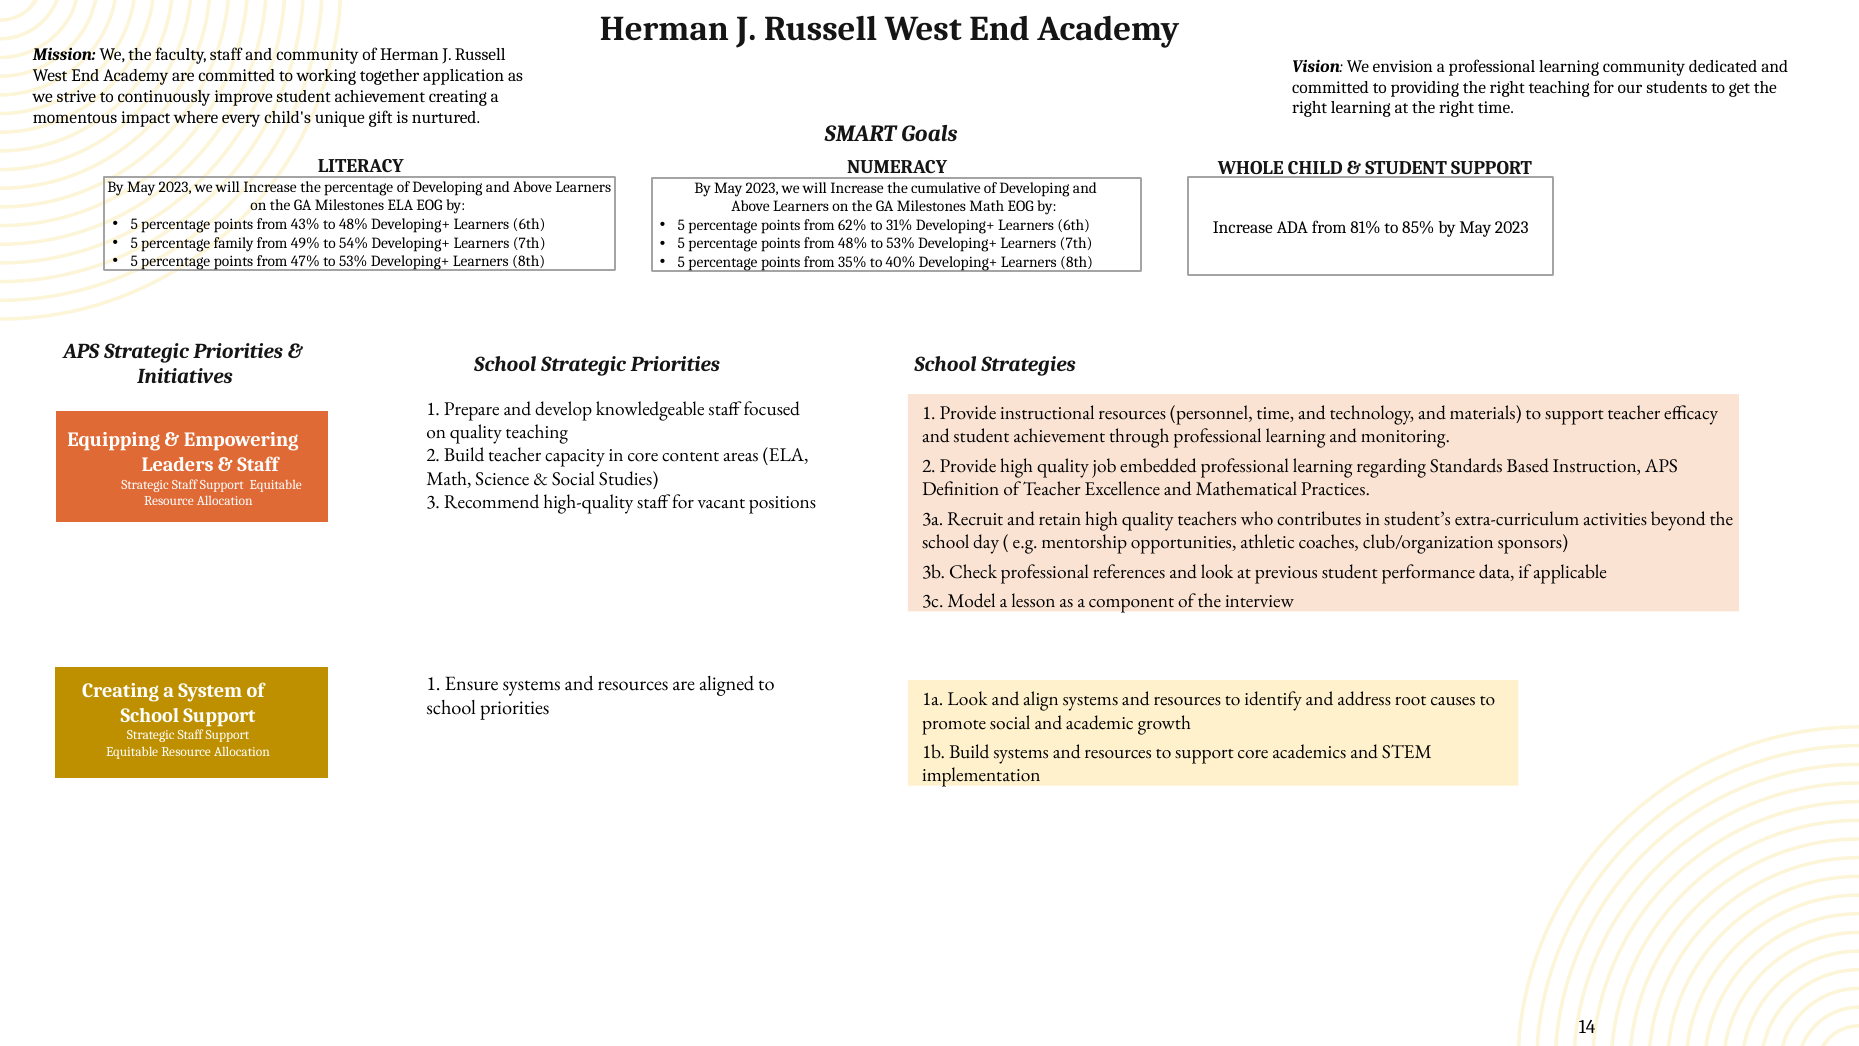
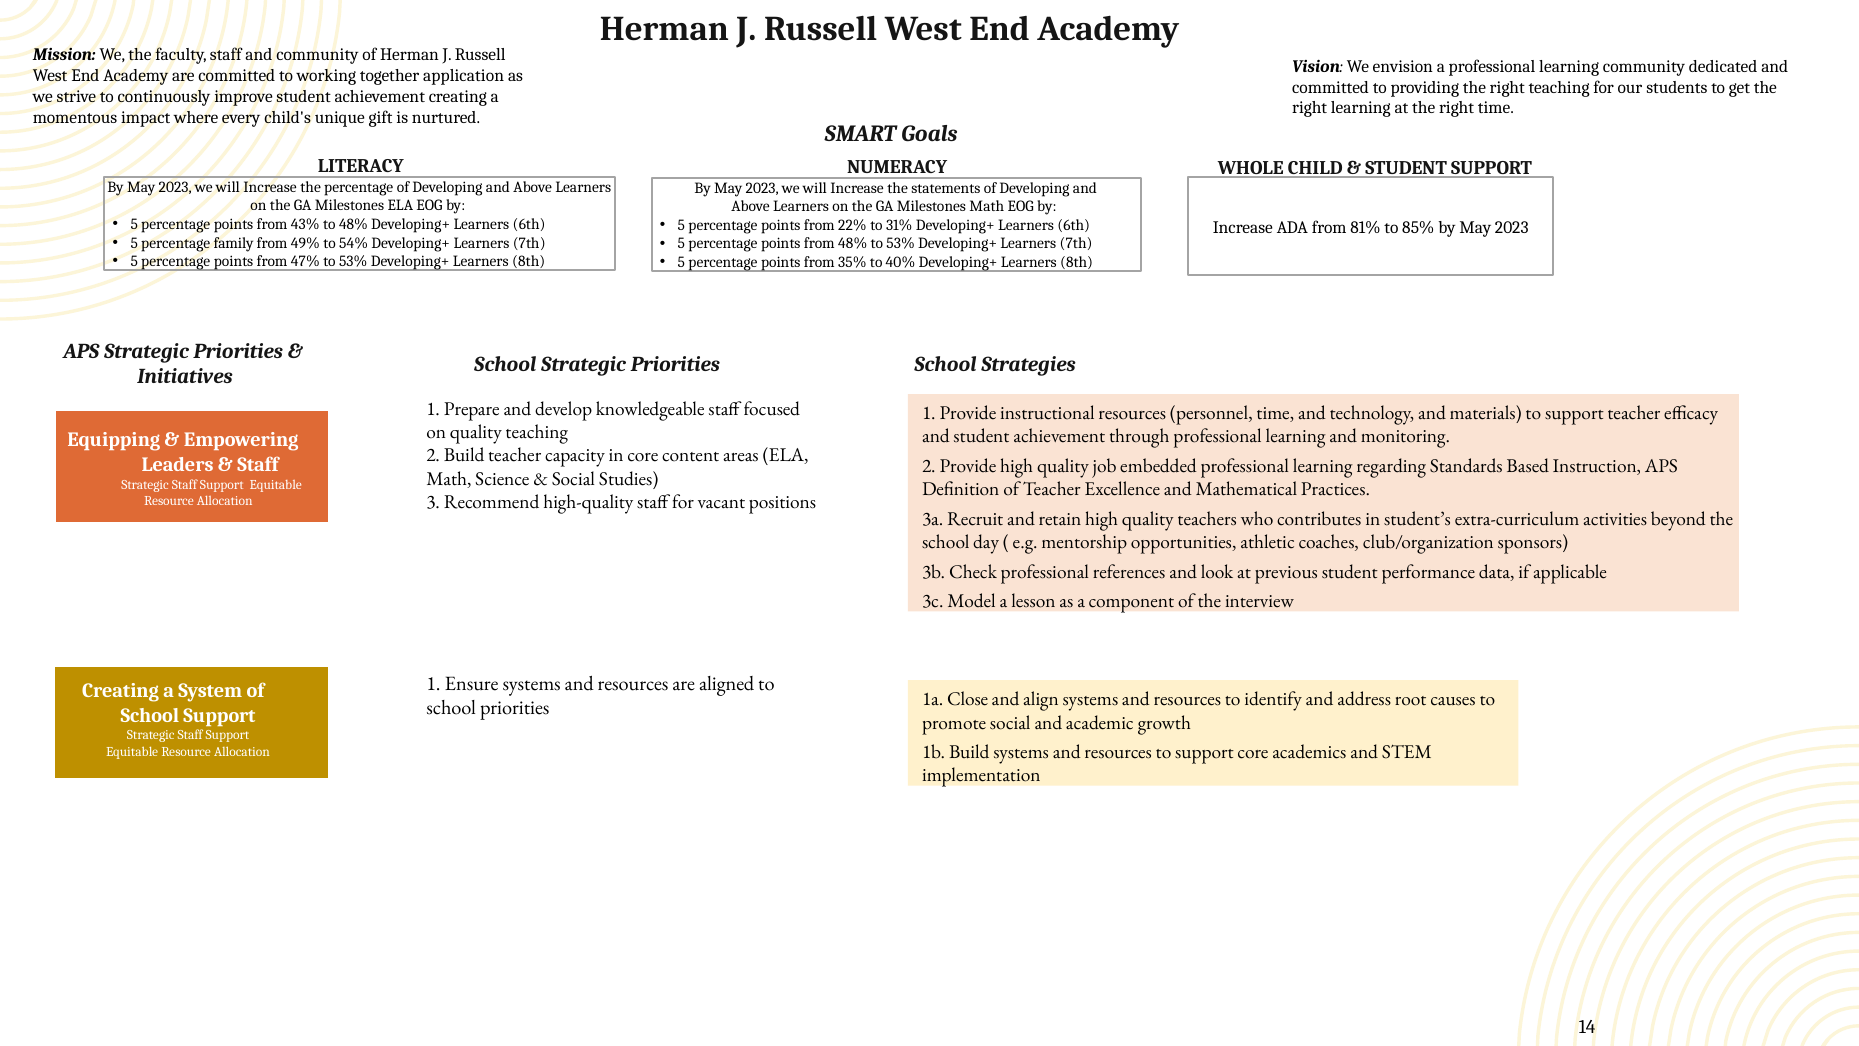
cumulative: cumulative -> statements (946, 188)
62%: 62% -> 22% (852, 225)
1a Look: Look -> Close (968, 699)
